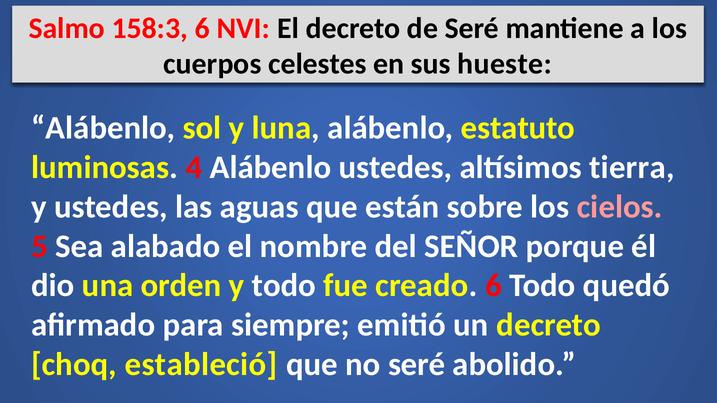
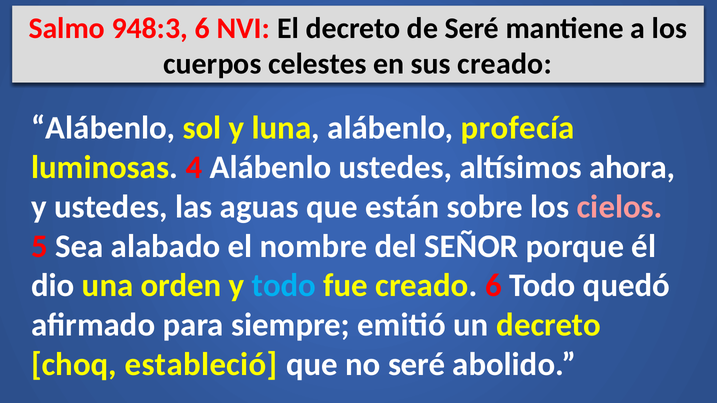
158:3: 158:3 -> 948:3 (150, 28)
sus hueste: hueste -> creado (505, 64)
estatuto: estatuto -> profecía (518, 128)
tierra: tierra -> ahora (632, 168)
todo colour: white -> light blue (284, 286)
